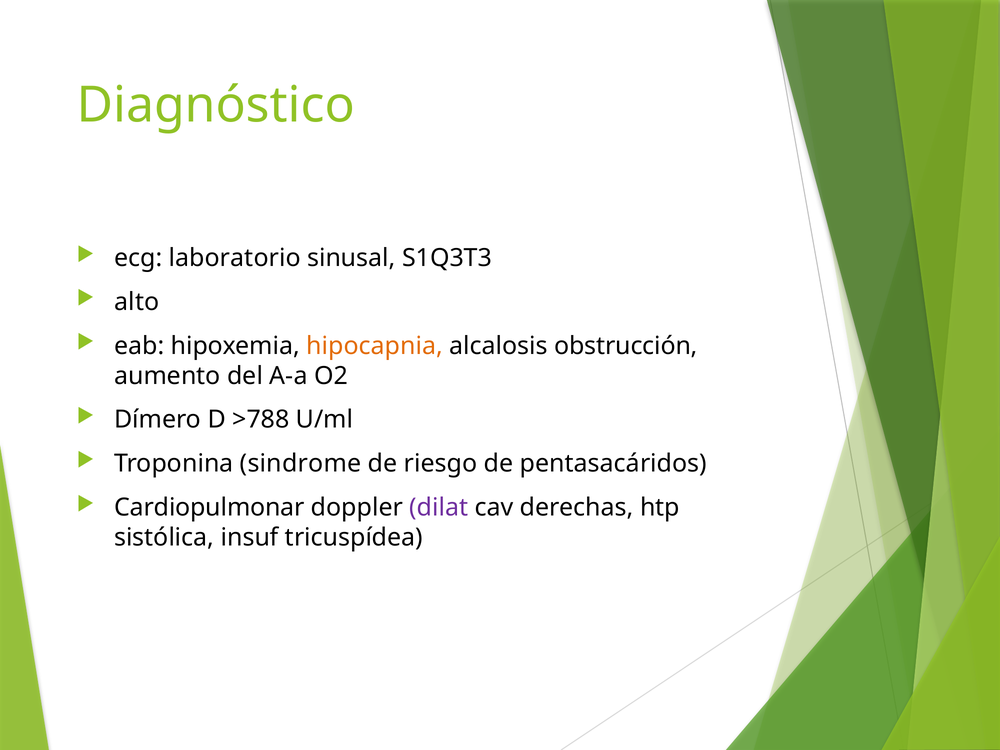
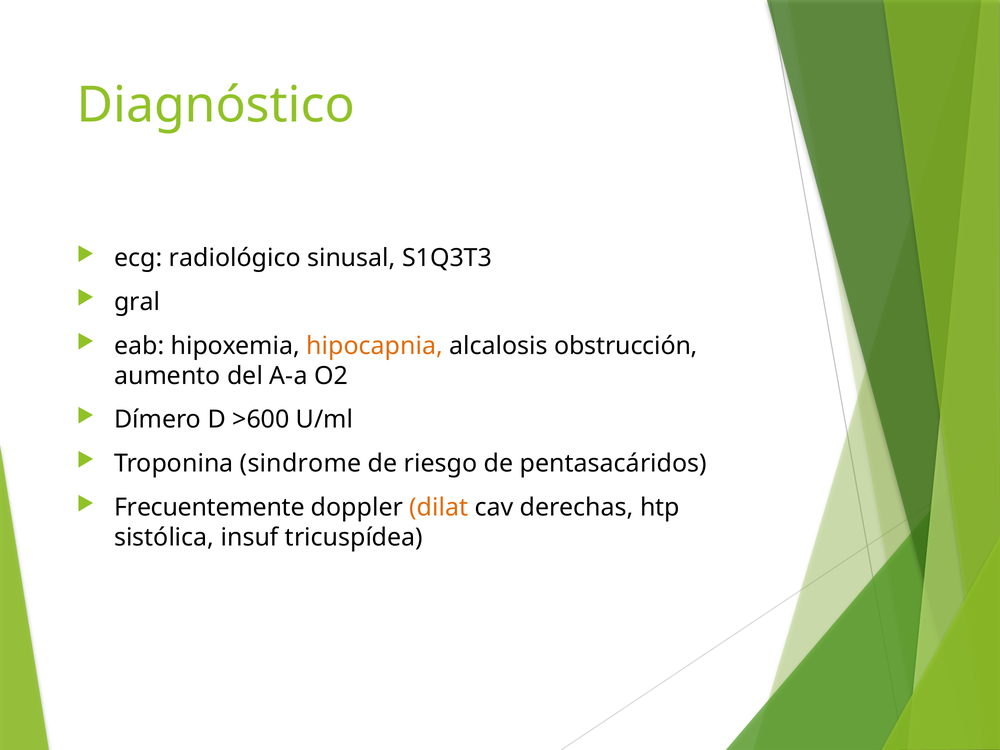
laboratorio: laboratorio -> radiológico (235, 258)
alto: alto -> gral (137, 302)
>788: >788 -> >600 (261, 420)
Cardiopulmonar: Cardiopulmonar -> Frecuentemente (209, 508)
dilat colour: purple -> orange (439, 508)
